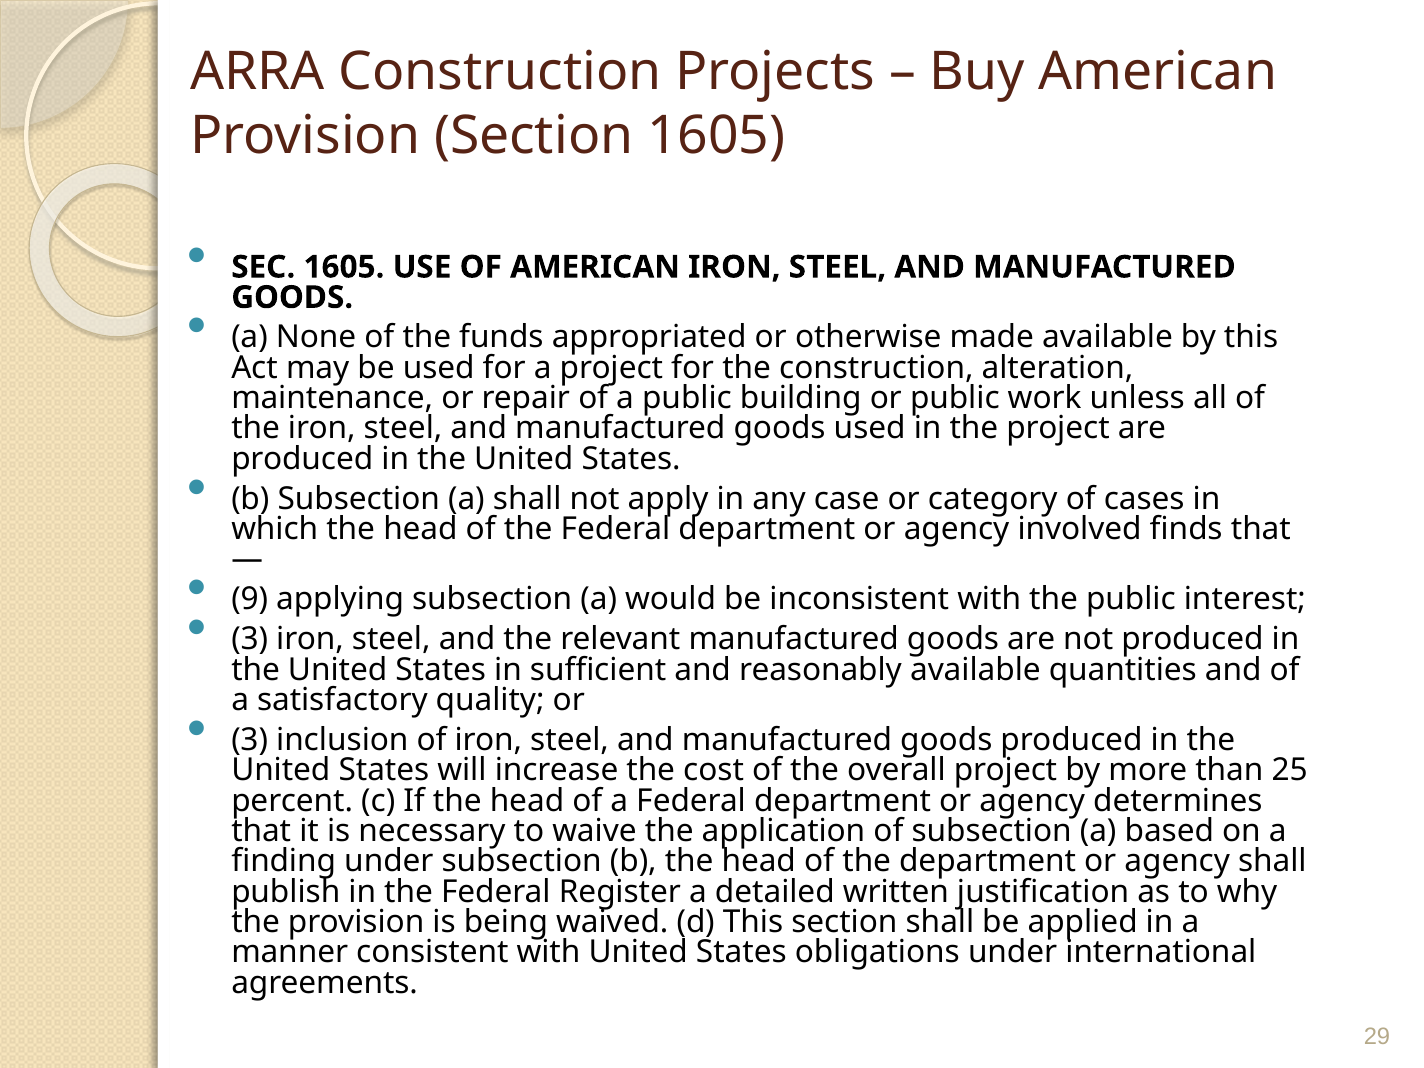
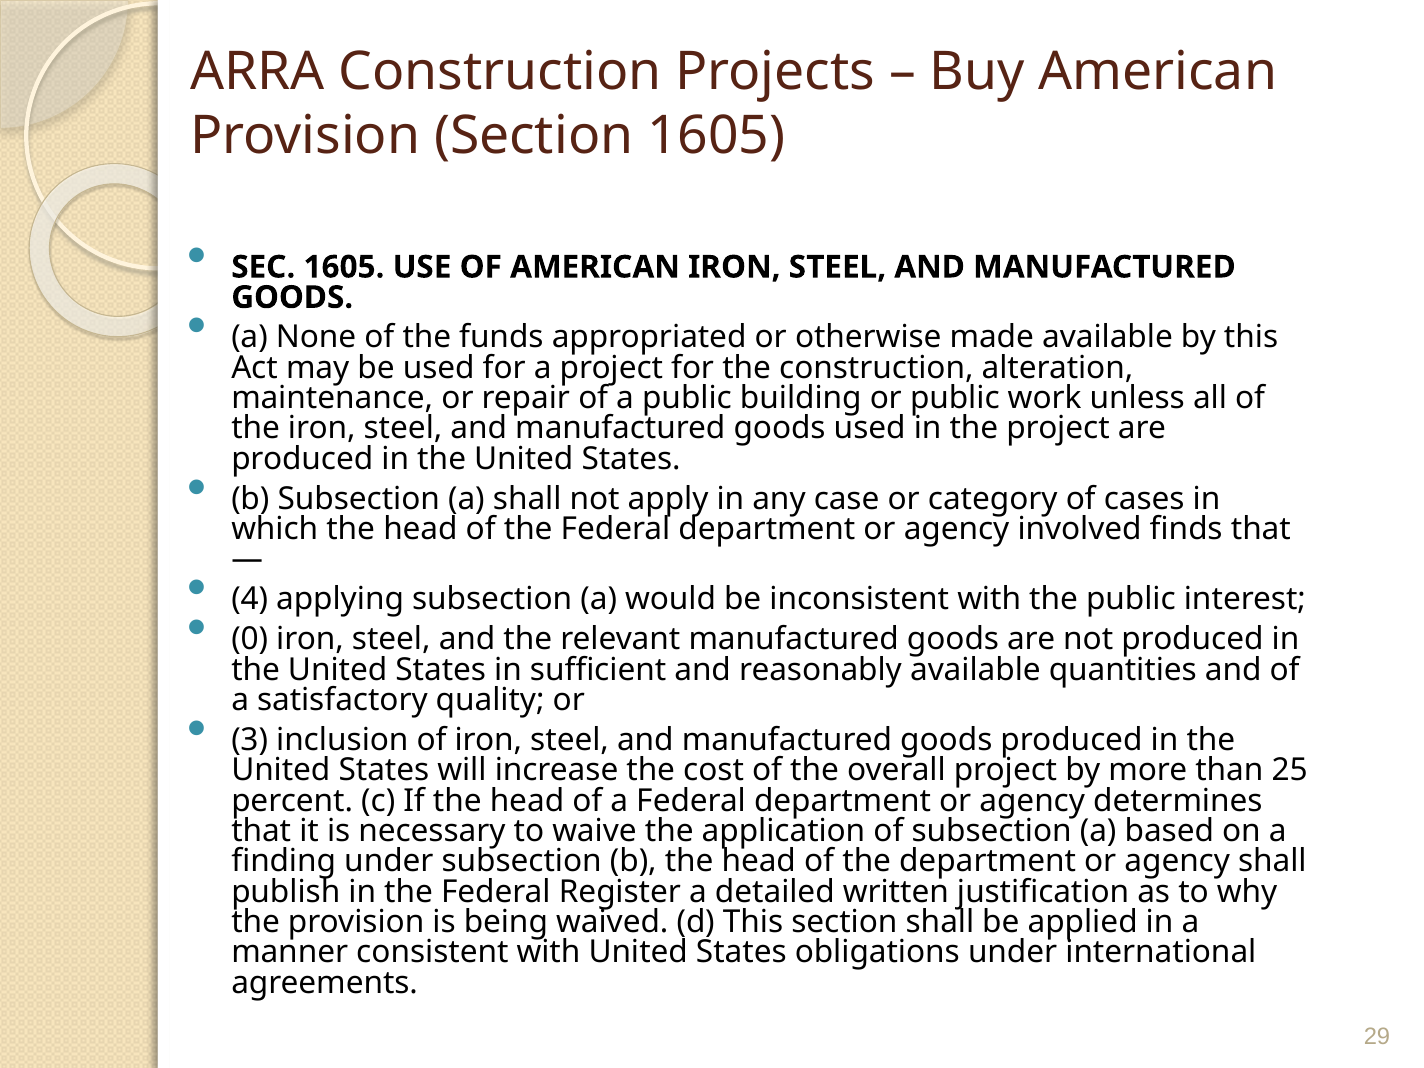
9: 9 -> 4 (250, 599)
3: 3 -> 0 (250, 639)
